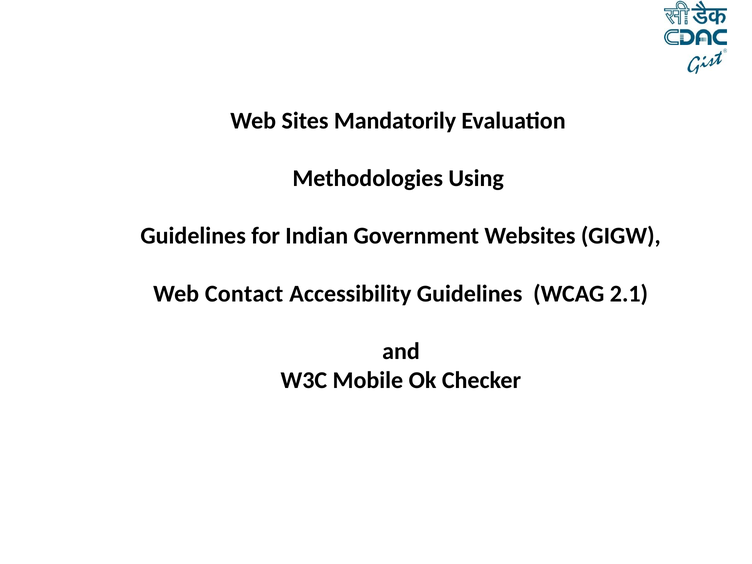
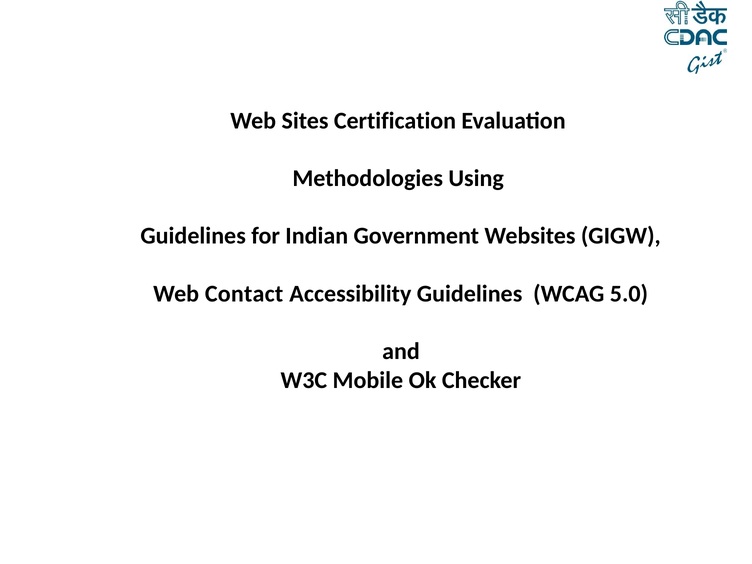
Mandatorily: Mandatorily -> Certification (395, 121)
2.1: 2.1 -> 5.0 (629, 294)
